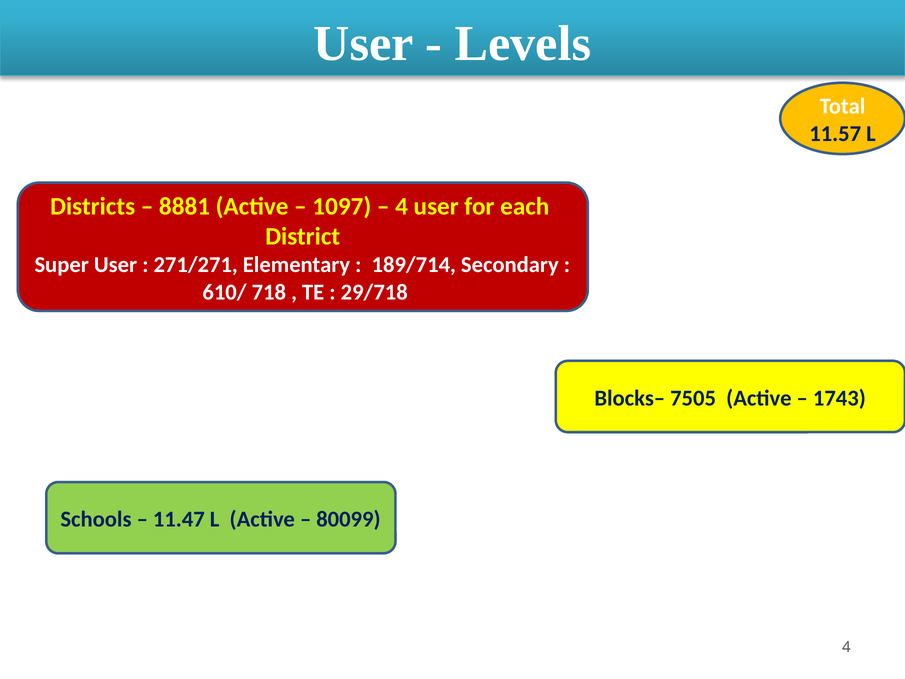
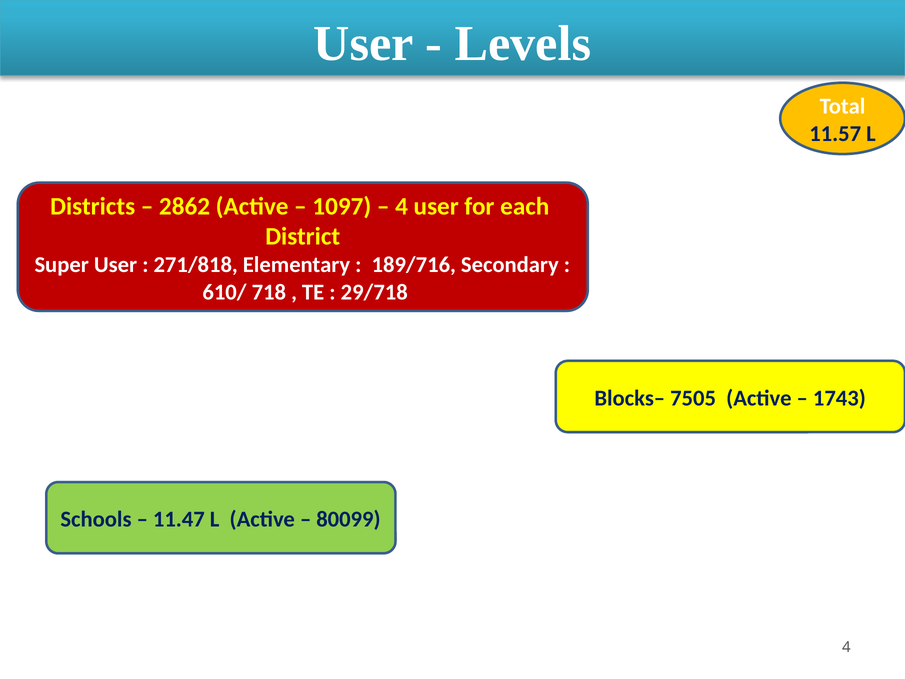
8881: 8881 -> 2862 (185, 206)
271/271: 271/271 -> 271/818 (196, 265)
189/714: 189/714 -> 189/716 (414, 265)
